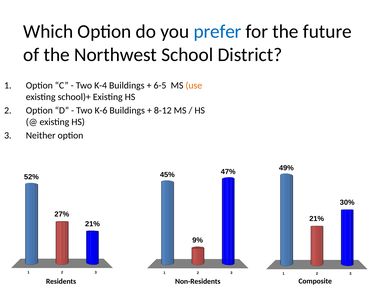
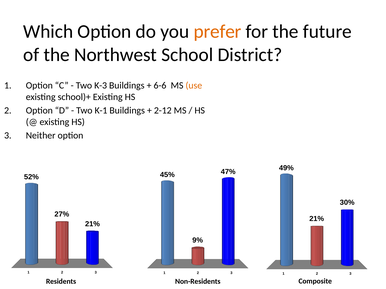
prefer colour: blue -> orange (217, 32)
K-4: K-4 -> K-3 (101, 86)
6-5: 6-5 -> 6-6 (160, 86)
K-6: K-6 -> K-1 (101, 111)
8-12: 8-12 -> 2-12 (163, 111)
